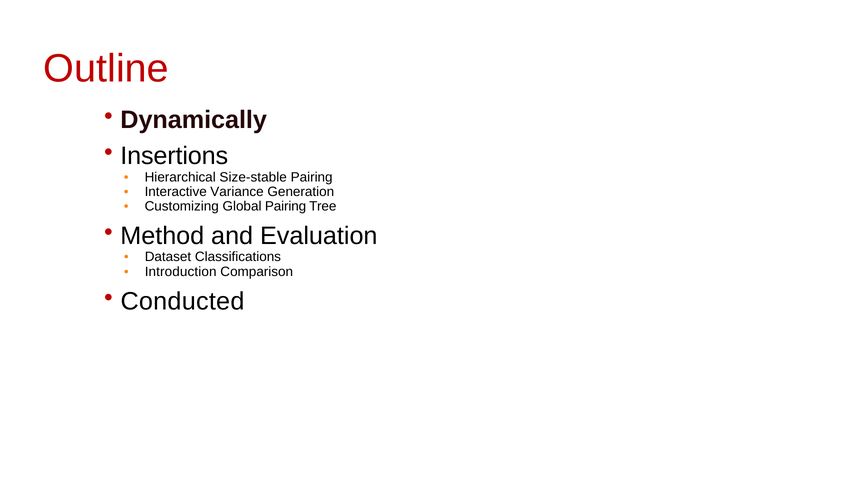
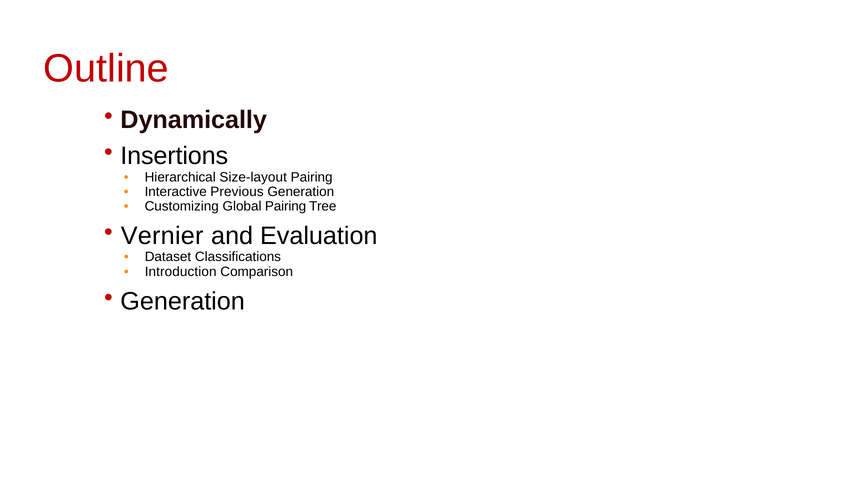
Size-stable: Size-stable -> Size-layout (253, 177)
Variance: Variance -> Previous (237, 192)
Method: Method -> Vernier (162, 236)
Conducted: Conducted -> Generation (183, 301)
